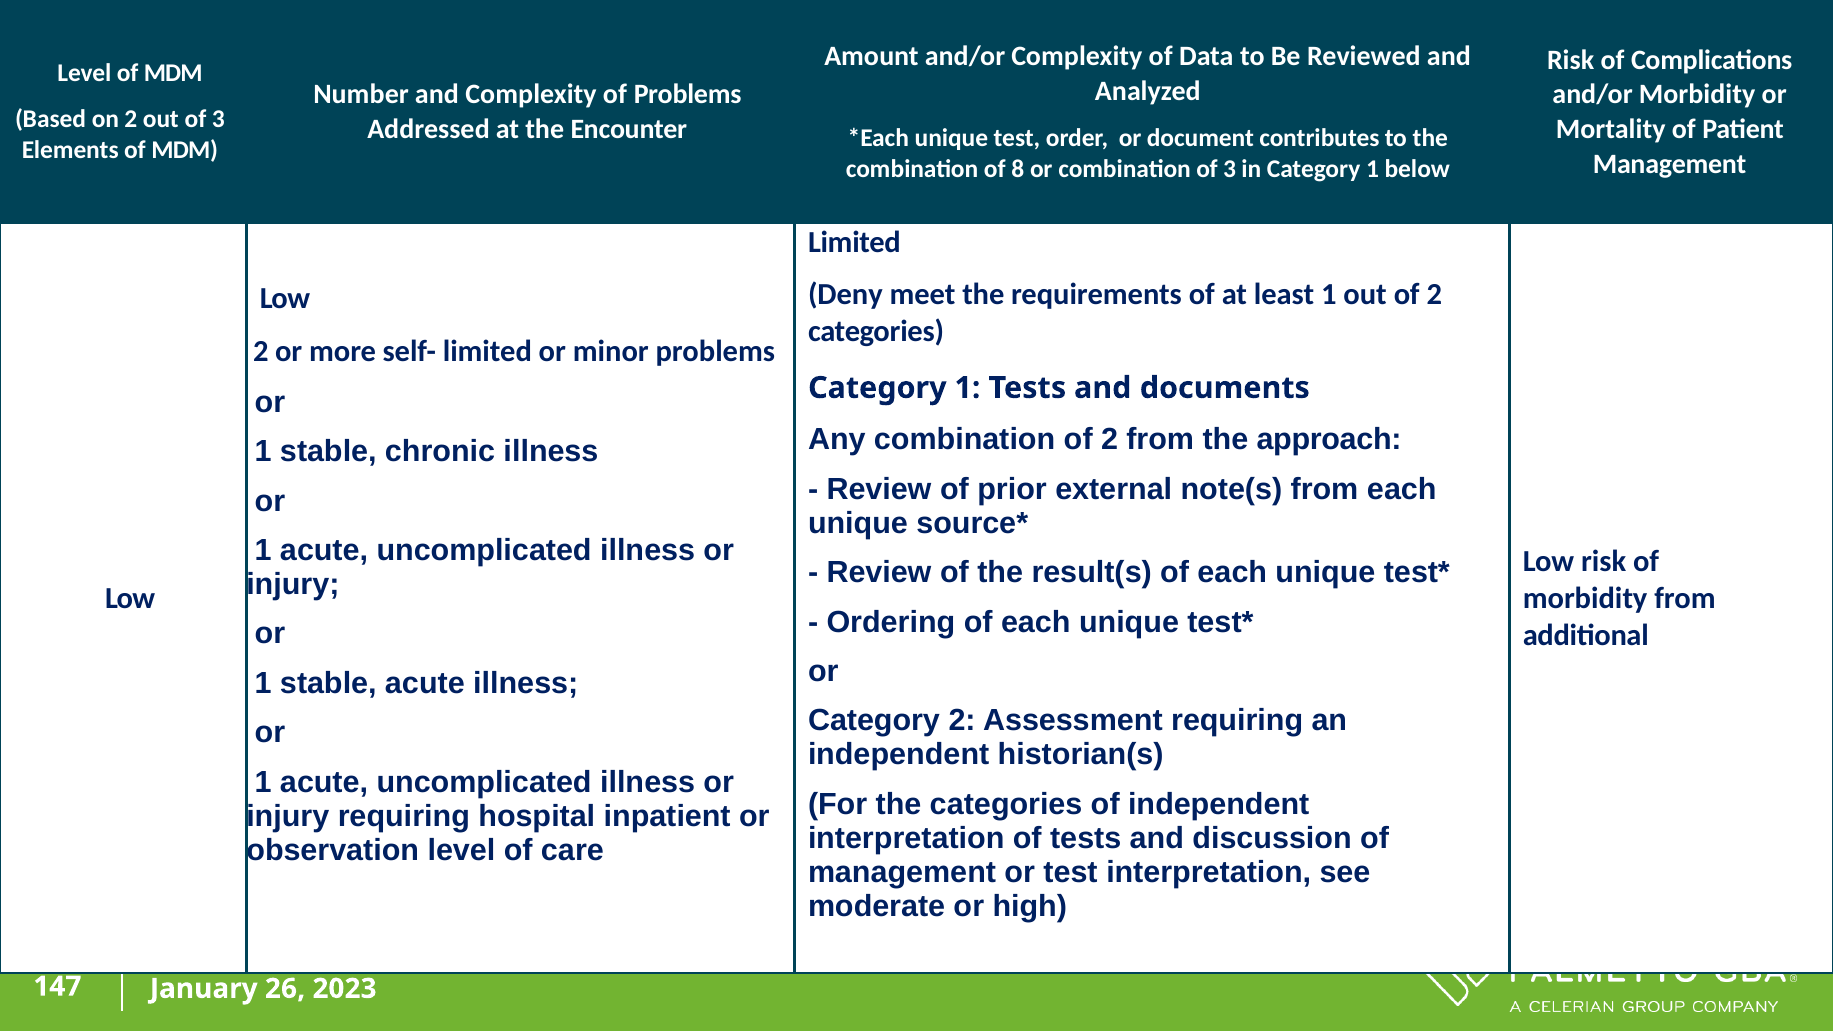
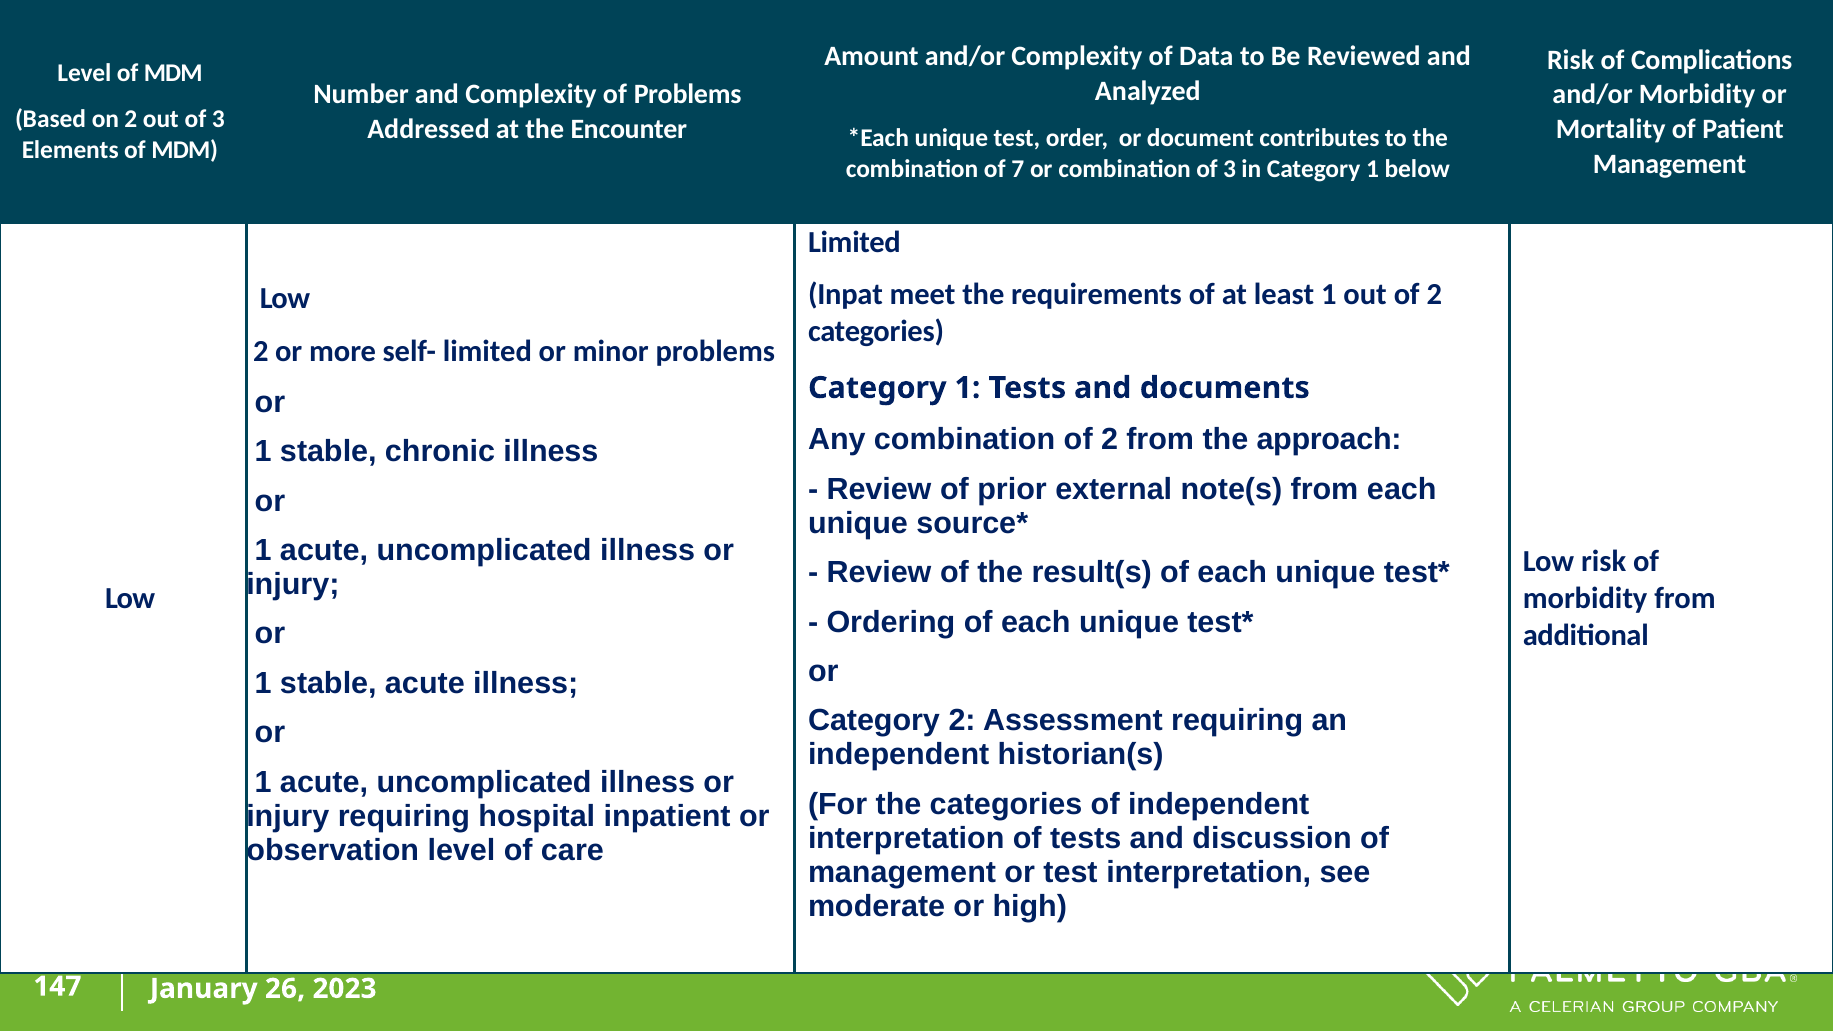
8: 8 -> 7 (1018, 169)
Deny: Deny -> Inpat (845, 295)
